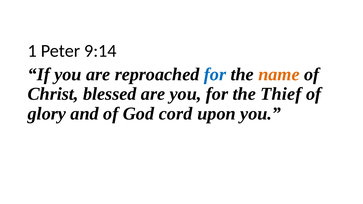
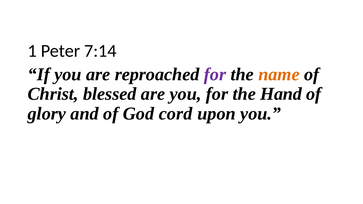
9:14: 9:14 -> 7:14 (100, 51)
for colour: blue -> purple (215, 74)
Thief: Thief -> Hand (281, 94)
